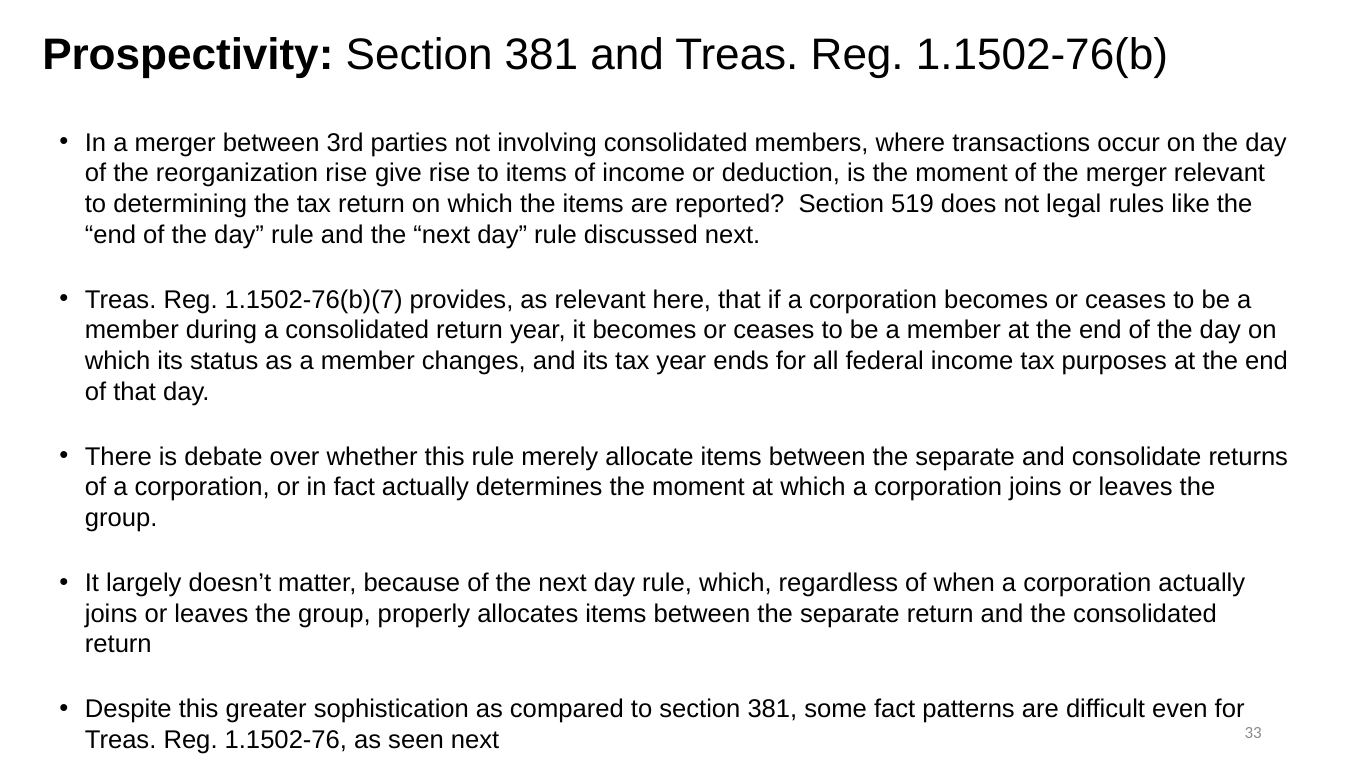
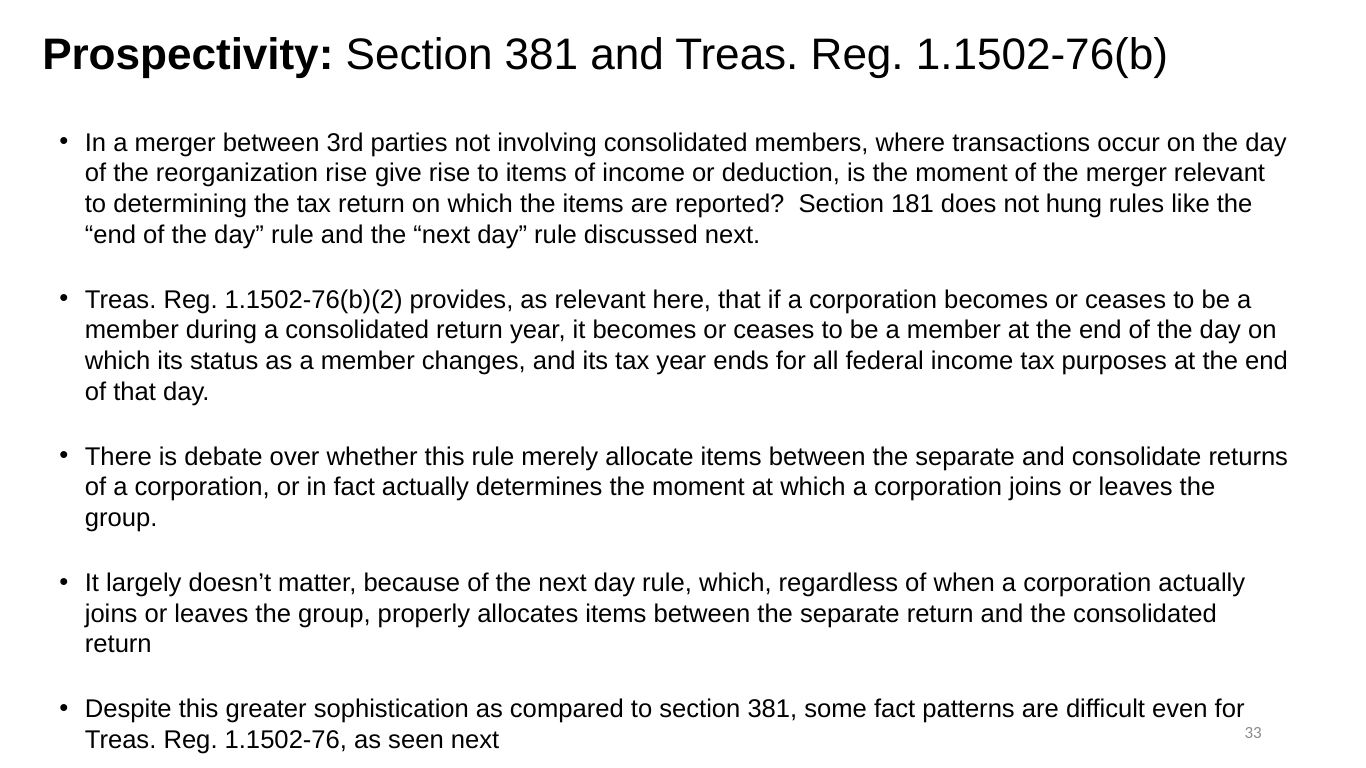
519: 519 -> 181 (912, 204)
legal: legal -> hung (1074, 204)
1.1502-76(b)(7: 1.1502-76(b)(7 -> 1.1502-76(b)(2 (314, 300)
